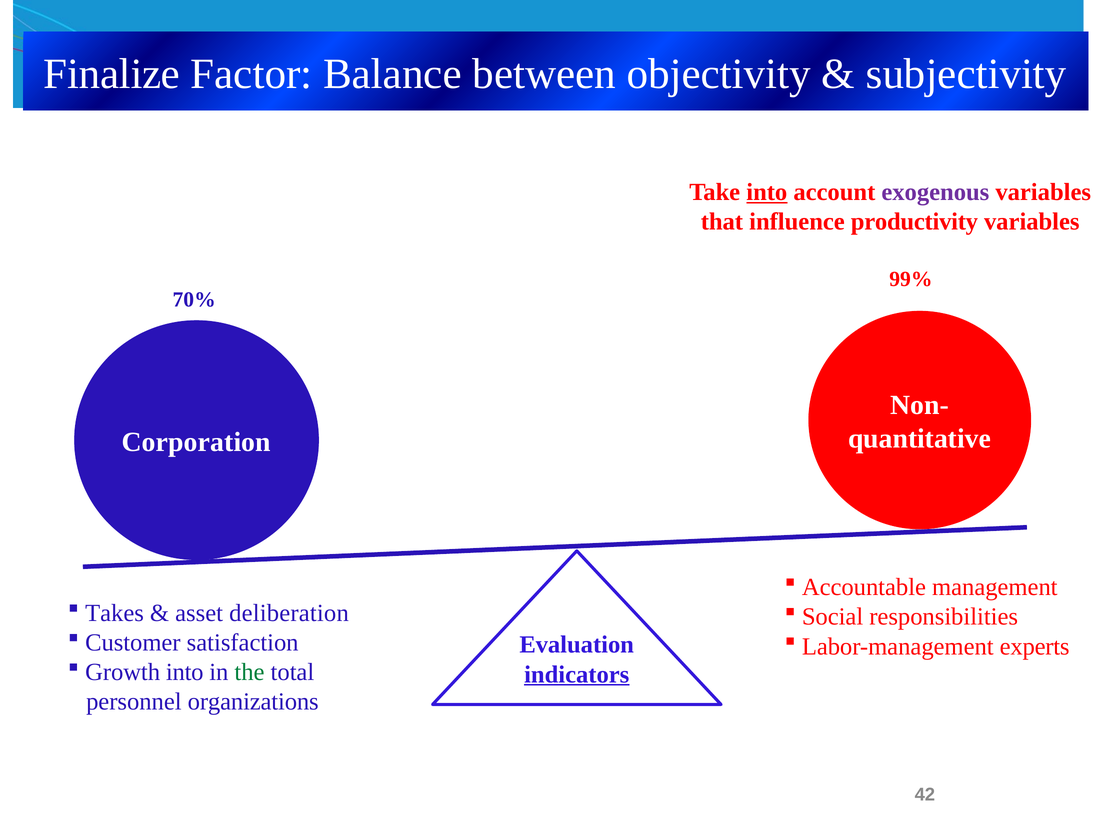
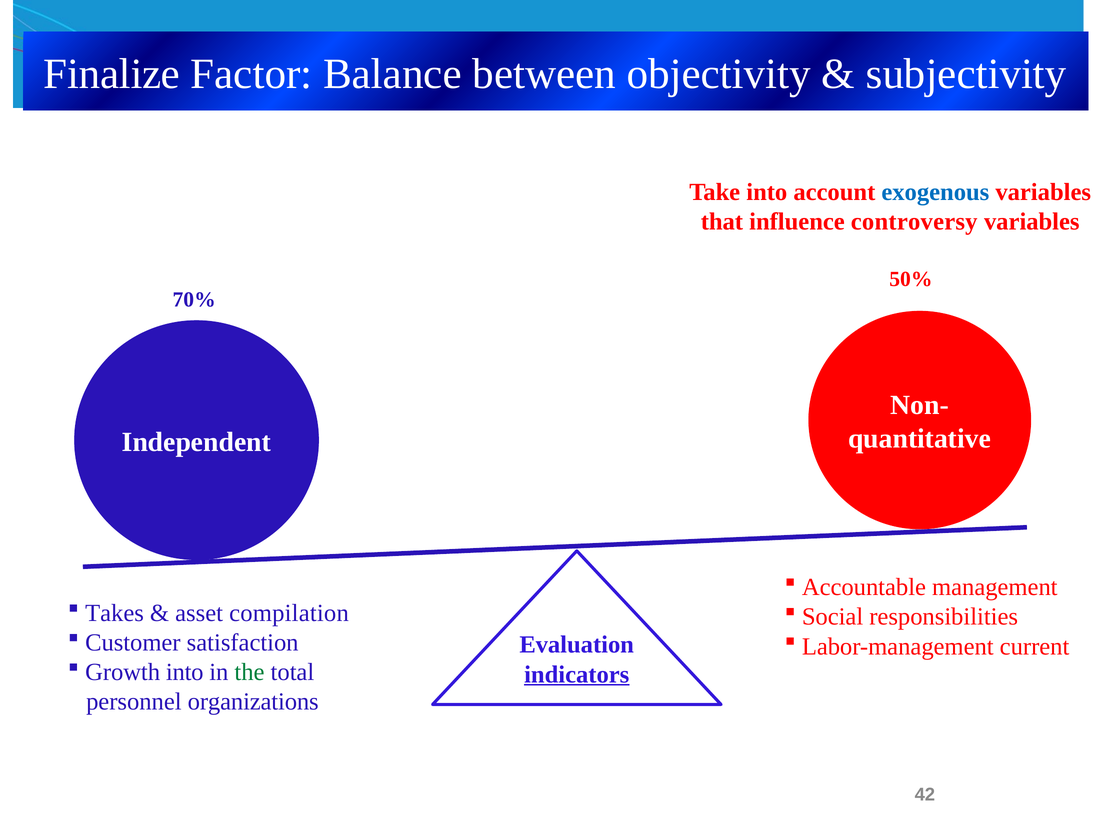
into underline: present -> none (767, 192)
exogenous colour: purple -> blue (935, 192)
productivity: productivity -> controversy (914, 222)
99%: 99% -> 50% (911, 279)
Corporation: Corporation -> Independent (196, 442)
deliberation: deliberation -> compilation (289, 613)
experts: experts -> current (1035, 647)
